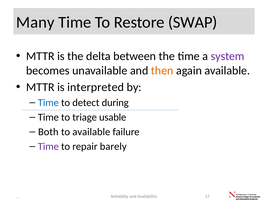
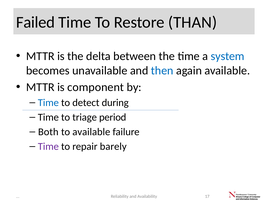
Many: Many -> Failed (35, 22)
SWAP: SWAP -> THAN (193, 22)
system colour: purple -> blue (228, 56)
then colour: orange -> blue (162, 71)
interpreted: interpreted -> component (96, 87)
usable: usable -> period (113, 117)
